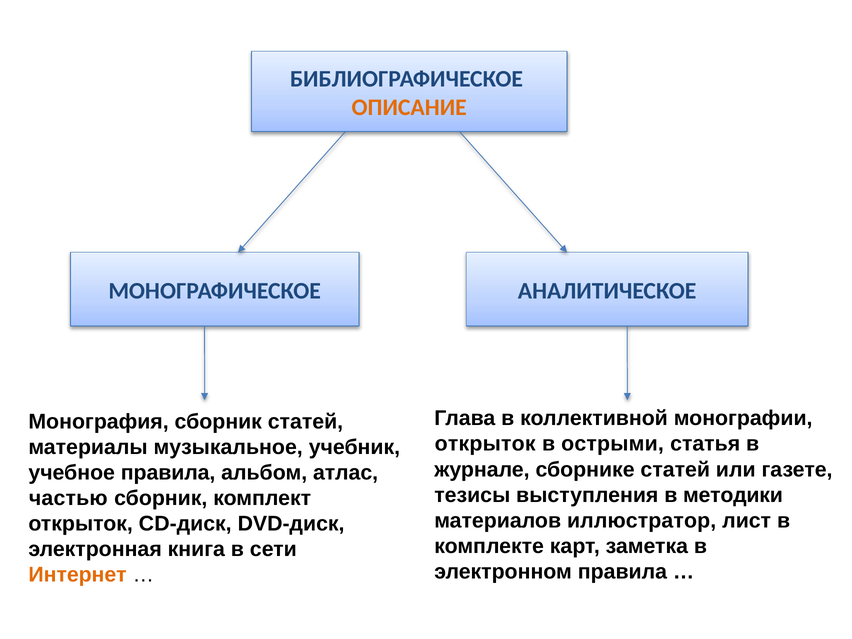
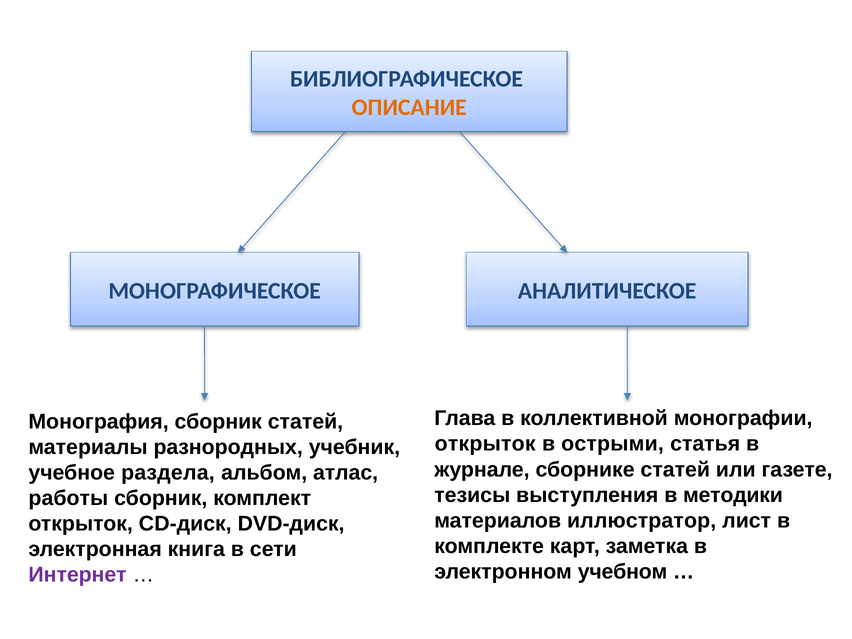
музыкальное: музыкальное -> разнородных (228, 447)
учебное правила: правила -> раздела (168, 473)
частью: частью -> работы (68, 498)
электронном правила: правила -> учебном (623, 572)
Интернет colour: orange -> purple (78, 575)
